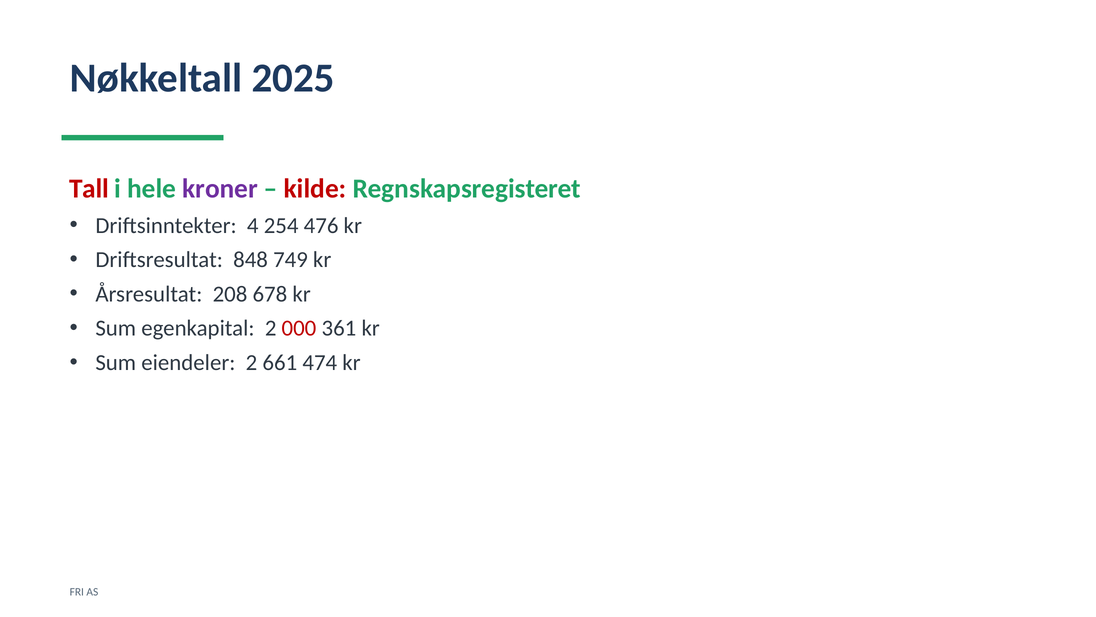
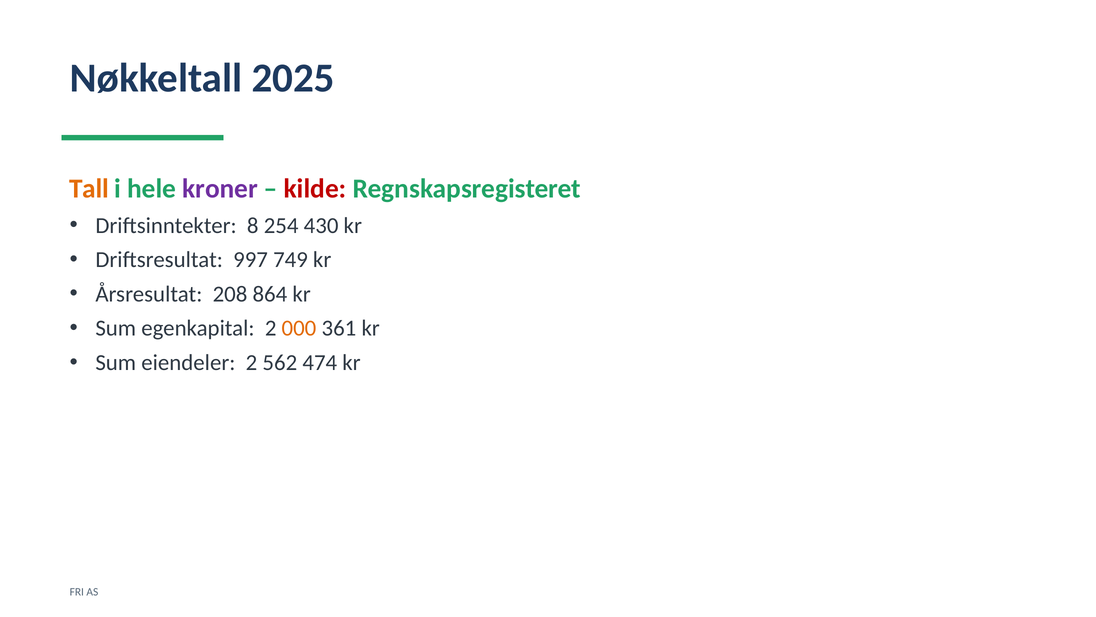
Tall colour: red -> orange (89, 189)
4: 4 -> 8 (253, 225)
476: 476 -> 430 (321, 225)
848: 848 -> 997 (251, 260)
678: 678 -> 864 (270, 294)
000 colour: red -> orange (299, 328)
661: 661 -> 562 (280, 362)
